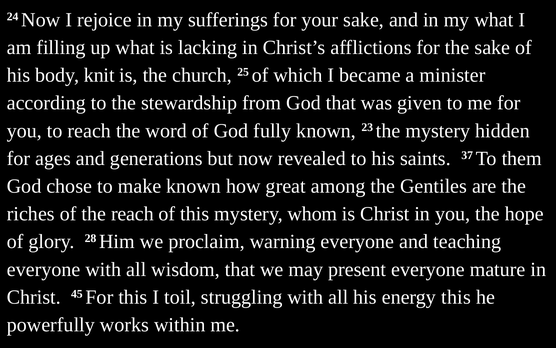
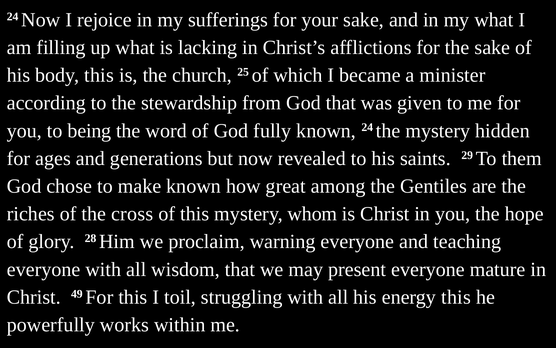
body knit: knit -> this (99, 75)
to reach: reach -> being (89, 131)
known 23: 23 -> 24 (367, 127)
37: 37 -> 29 (467, 155)
the reach: reach -> cross (132, 214)
45: 45 -> 49 (77, 293)
